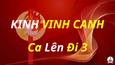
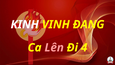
CANH: CANH -> ĐANG (89, 24)
Lên colour: white -> pink (54, 47)
3: 3 -> 4 (84, 47)
